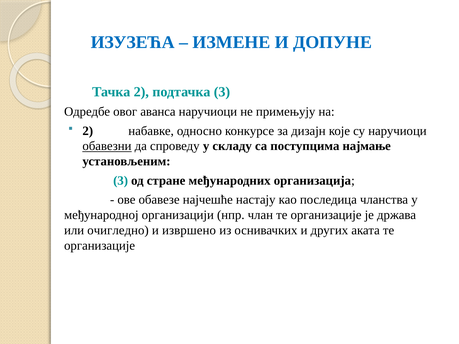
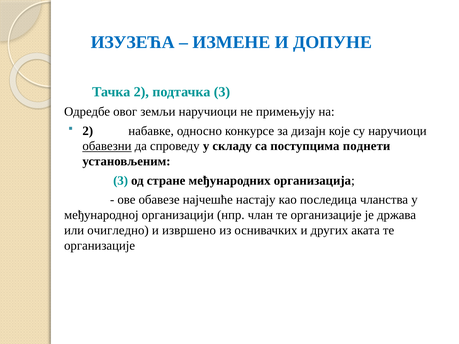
аванса: аванса -> земљи (158, 112)
најмање: најмање -> поднети (367, 146)
